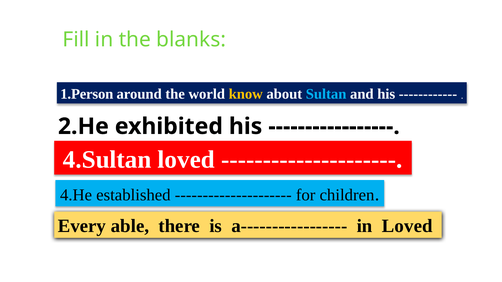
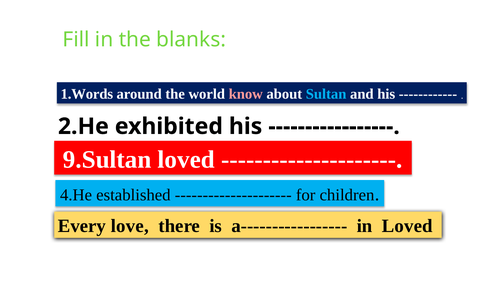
1.Person: 1.Person -> 1.Words (87, 94)
know colour: yellow -> pink (246, 94)
4.Sultan: 4.Sultan -> 9.Sultan (107, 160)
able: able -> love (130, 226)
